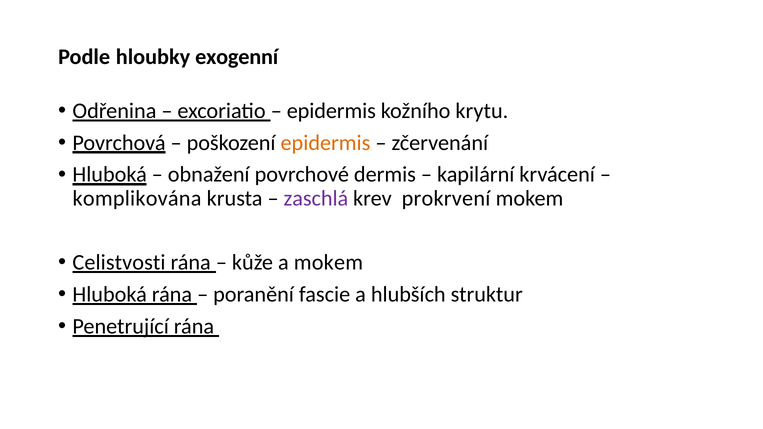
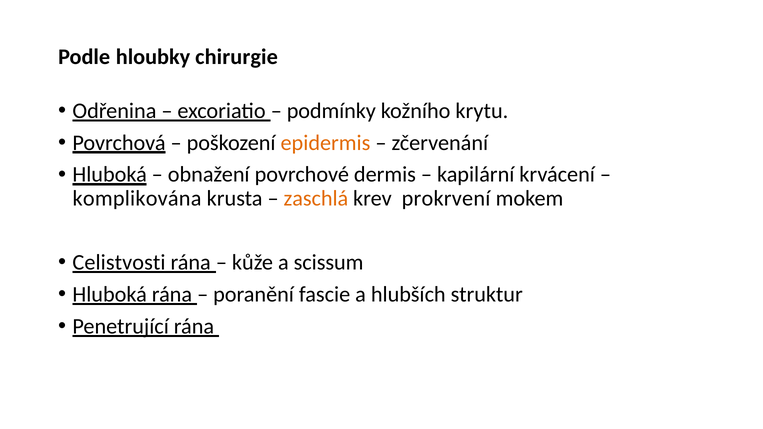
exogenní: exogenní -> chirurgie (237, 57)
epidermis: epidermis -> podmínky (331, 111)
zaschlá colour: purple -> orange (316, 199)
a mokem: mokem -> scissum (329, 263)
